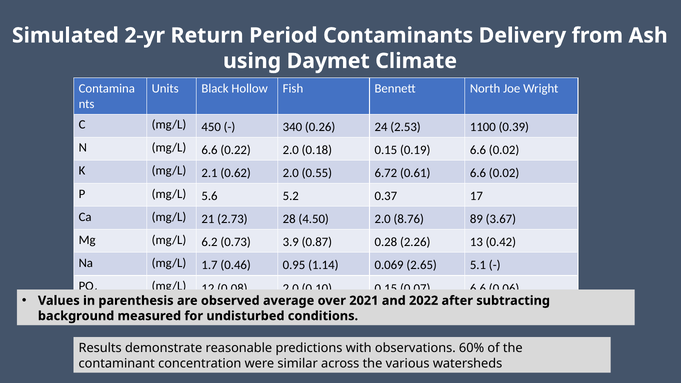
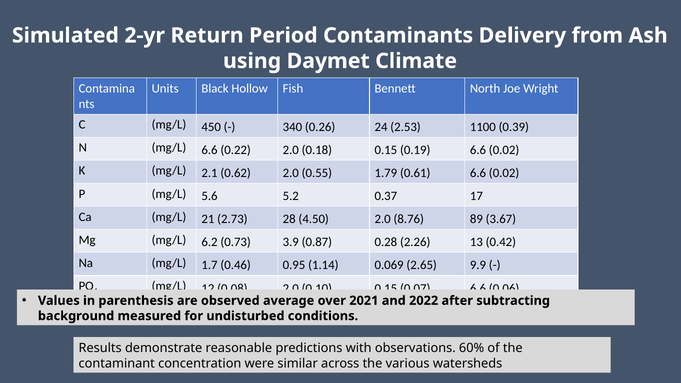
6.72: 6.72 -> 1.79 (386, 173)
5.1: 5.1 -> 9.9 (478, 265)
